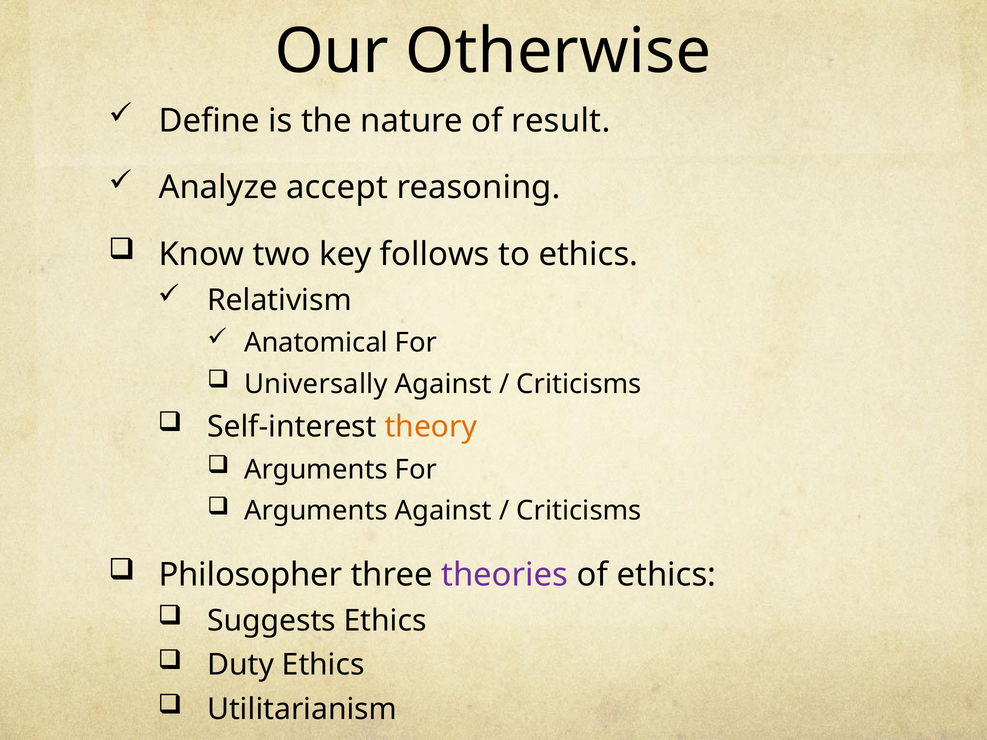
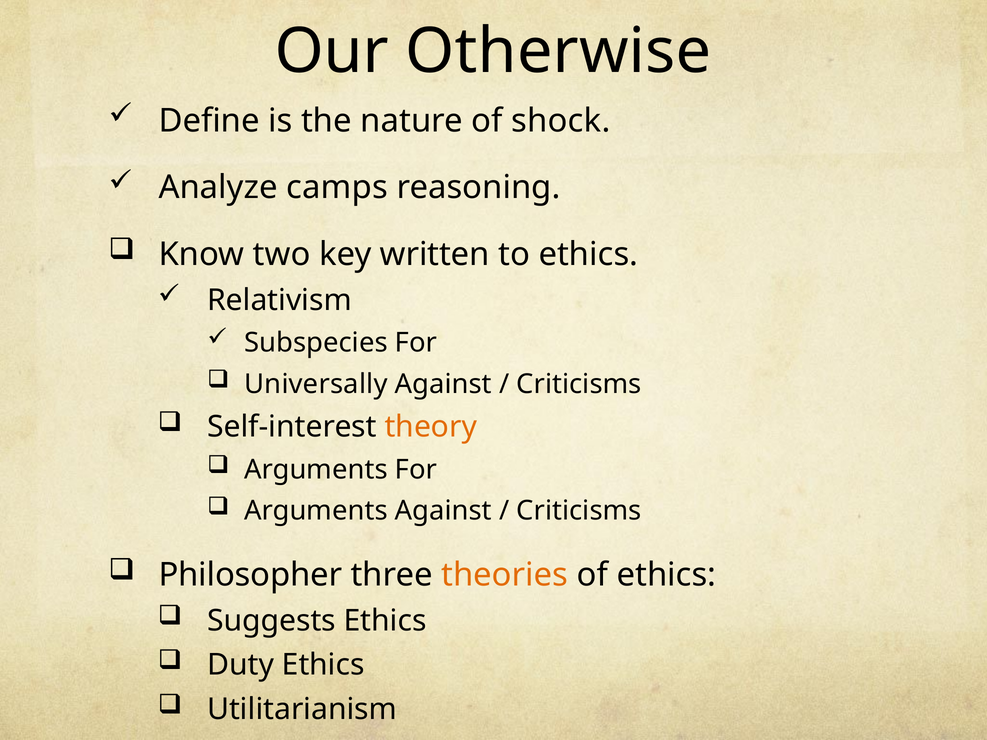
result: result -> shock (561, 121)
accept: accept -> camps (337, 188)
follows: follows -> written (435, 255)
Anatomical: Anatomical -> Subspecies (316, 343)
theories colour: purple -> orange (505, 575)
